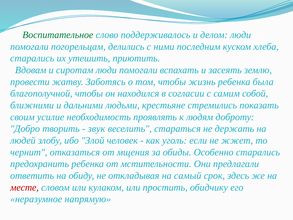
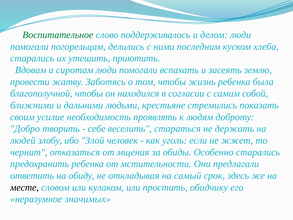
звук: звук -> себе (97, 129)
месте colour: red -> black (24, 187)
напрямую: напрямую -> значимых (88, 199)
